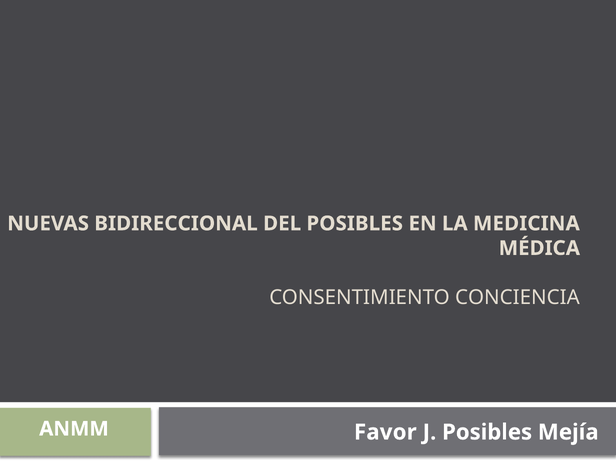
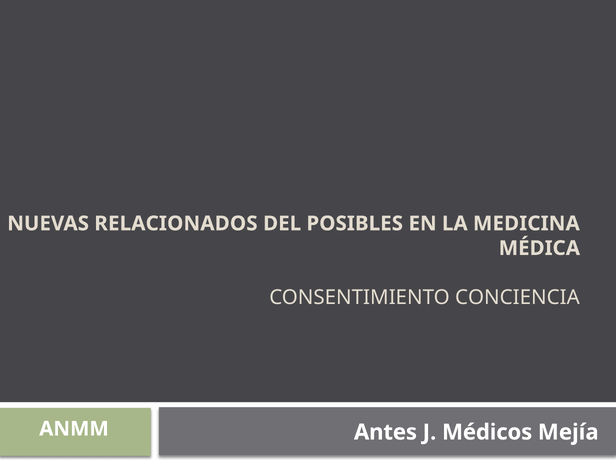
BIDIRECCIONAL: BIDIRECCIONAL -> RELACIONADOS (176, 224)
Favor: Favor -> Antes (385, 432)
J Posibles: Posibles -> Médicos (487, 432)
